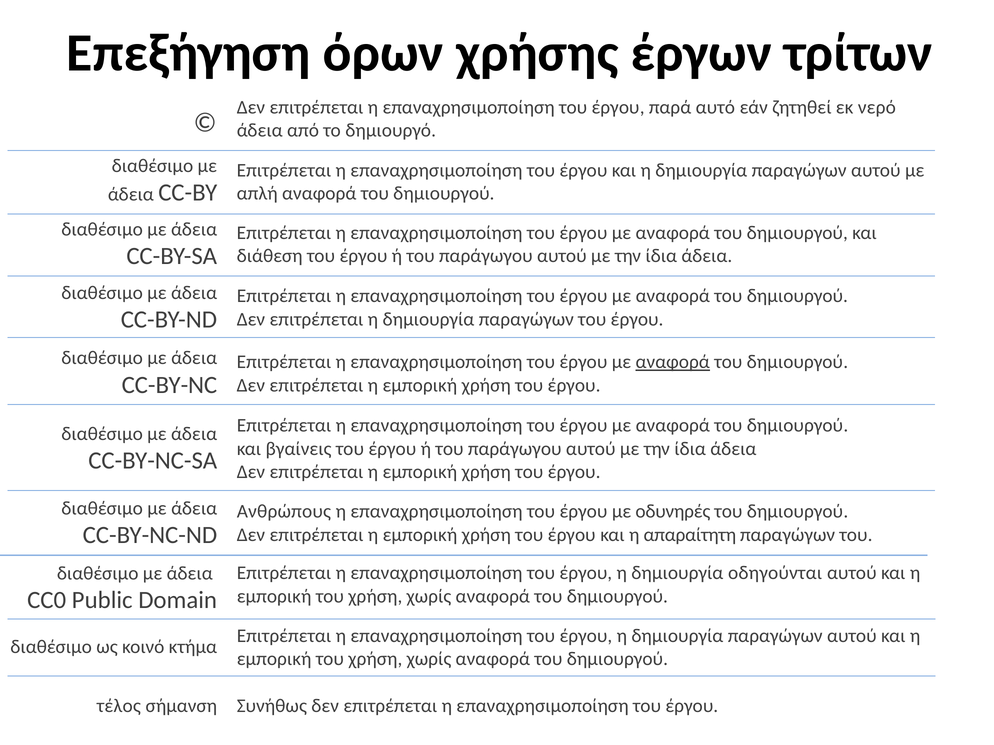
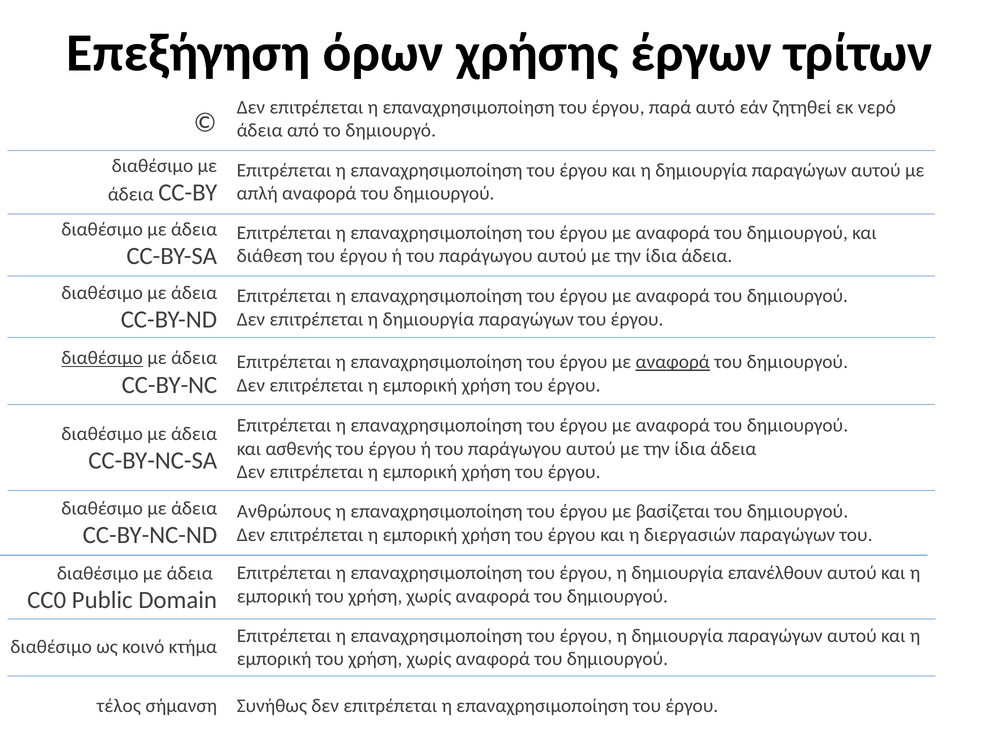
διαθέσιμο underline: none -> present (102, 358)
βγαίνεις: βγαίνεις -> ασθενής (299, 449)
οδυνηρές: οδυνηρές -> βασίζεται (673, 512)
απαραίτητη: απαραίτητη -> διεργασιών (690, 535)
οδηγούνται: οδηγούνται -> επανέλθουν (775, 574)
